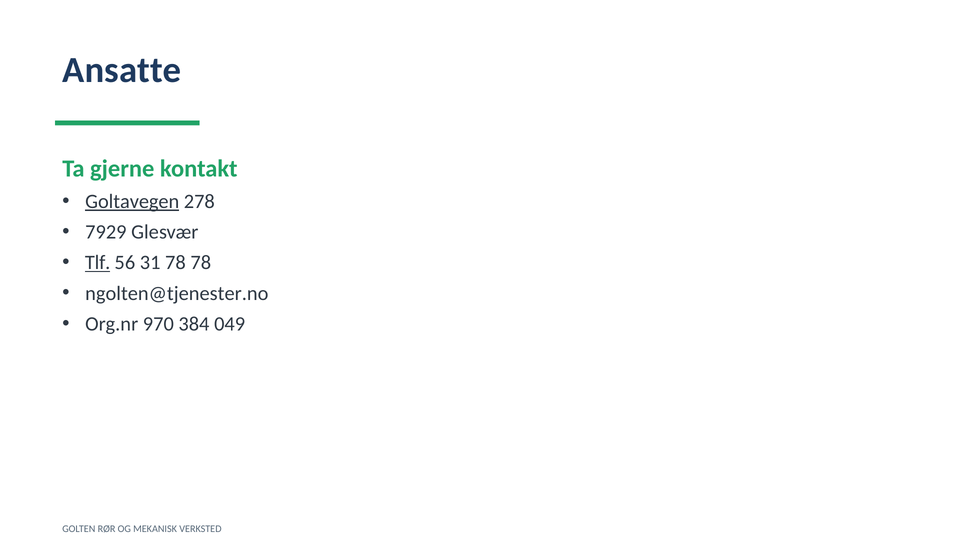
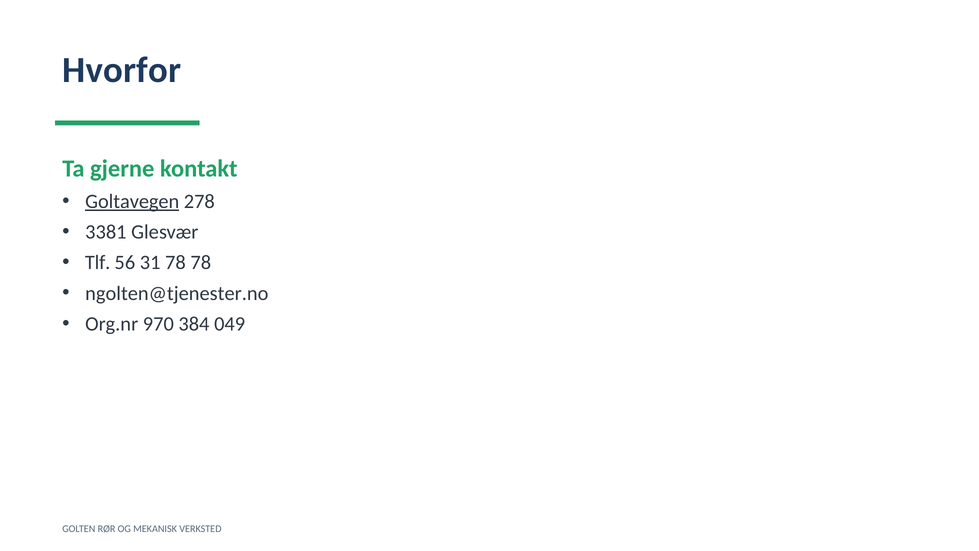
Ansatte: Ansatte -> Hvorfor (122, 70)
7929: 7929 -> 3381 (106, 232)
Tlf underline: present -> none (98, 263)
